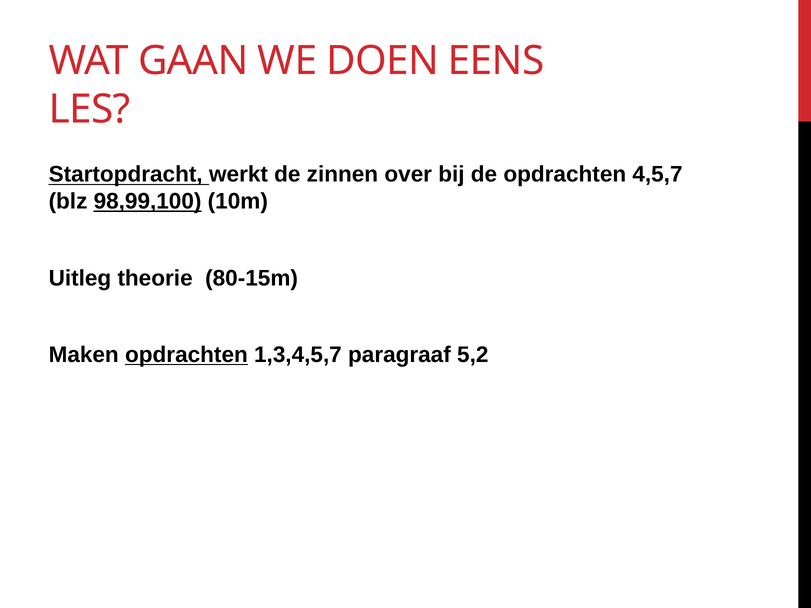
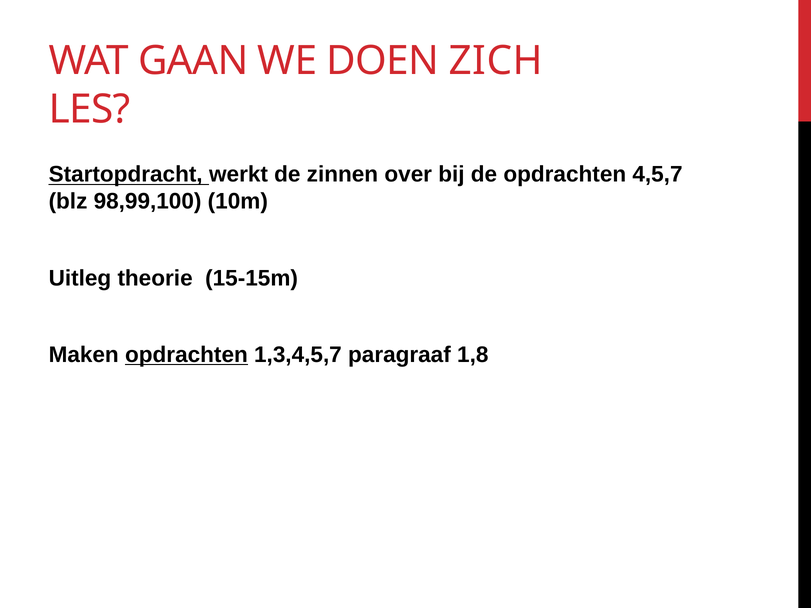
EENS: EENS -> ZICH (496, 61)
98,99,100 underline: present -> none (148, 202)
80-15m: 80-15m -> 15-15m (252, 278)
5,2: 5,2 -> 1,8 (473, 355)
